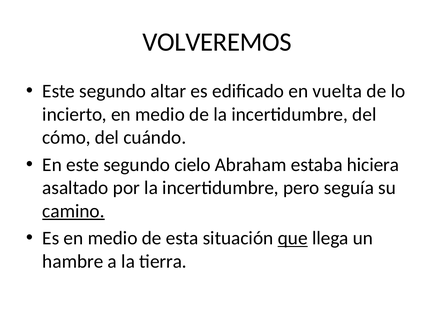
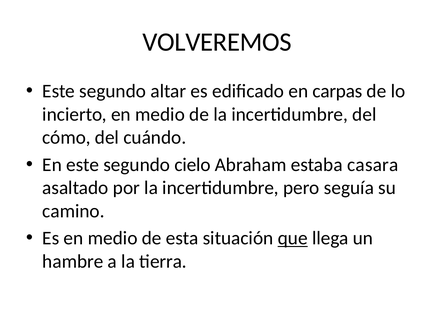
vuelta: vuelta -> carpas (338, 91)
hiciera: hiciera -> casara (373, 164)
camino underline: present -> none (73, 211)
